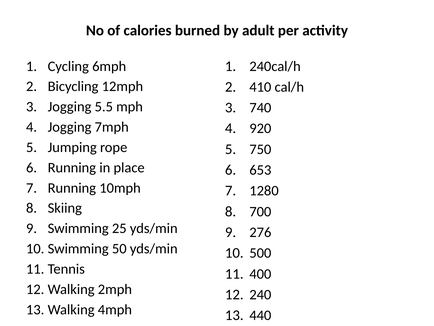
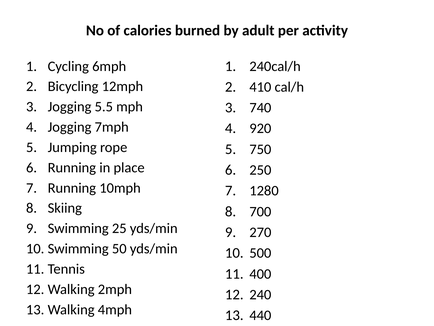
653: 653 -> 250 (260, 170)
276: 276 -> 270 (260, 232)
